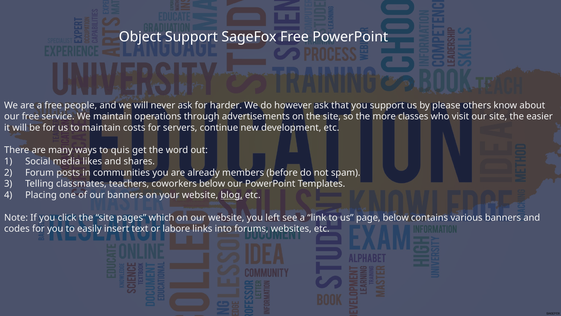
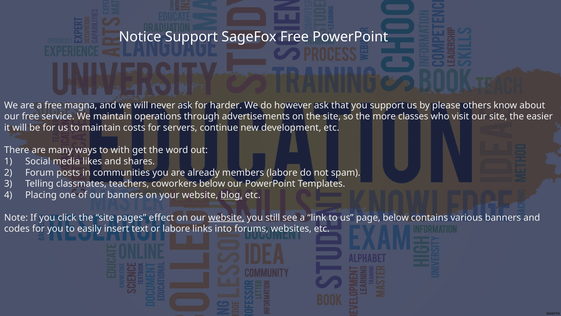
Object: Object -> Notice (140, 37)
people: people -> magna (81, 105)
quis: quis -> with (120, 150)
members before: before -> labore (282, 172)
which: which -> effect (161, 217)
website underline: none -> present (226, 217)
left: left -> still (273, 217)
